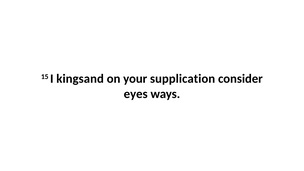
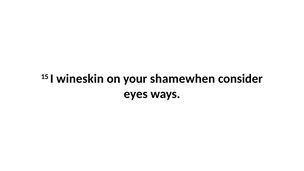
kingsand: kingsand -> wineskin (80, 79)
supplication: supplication -> shamewhen (183, 79)
